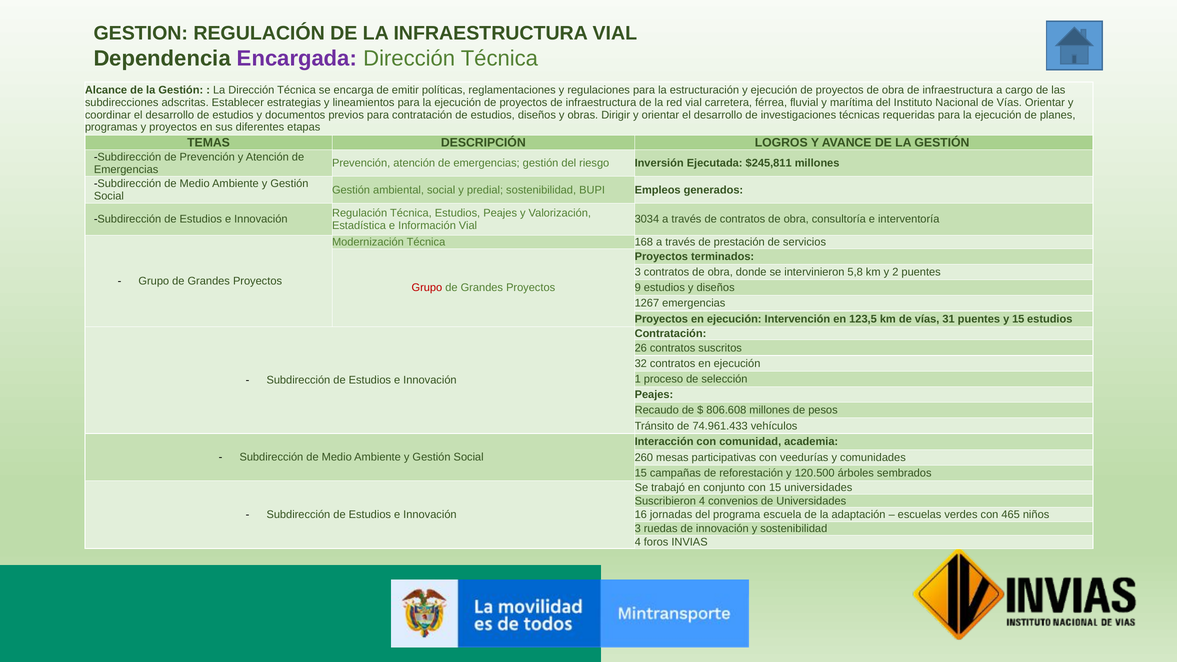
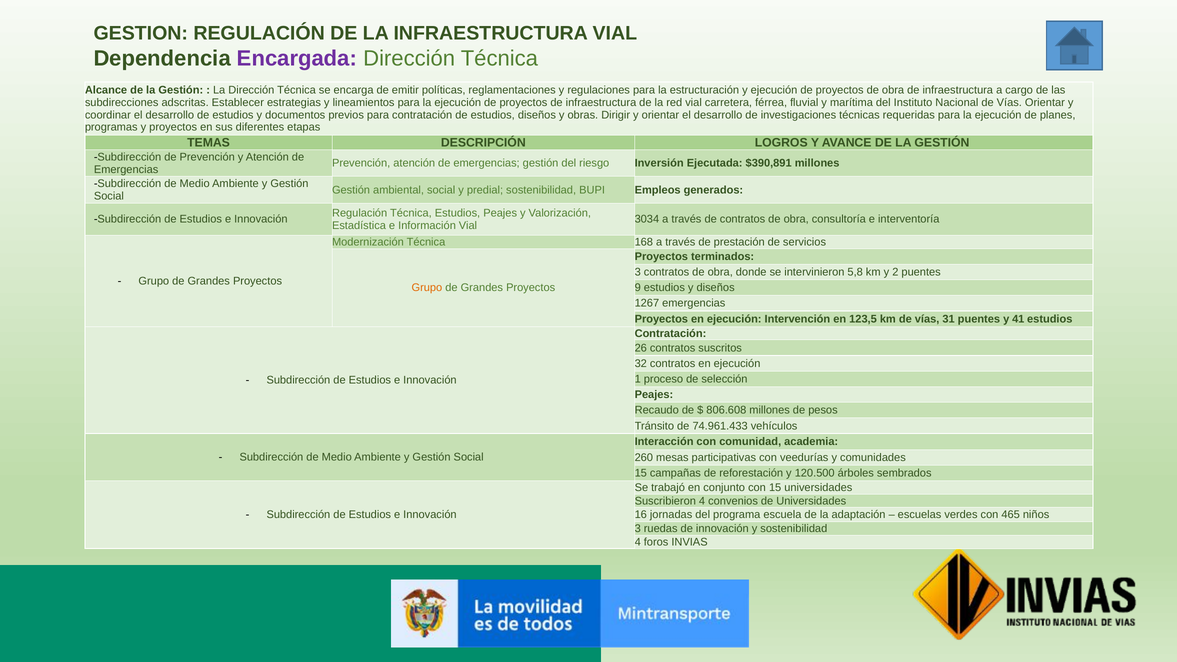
$245,811: $245,811 -> $390,891 (769, 163)
Grupo colour: red -> orange (427, 288)
y 15: 15 -> 41 (1018, 319)
